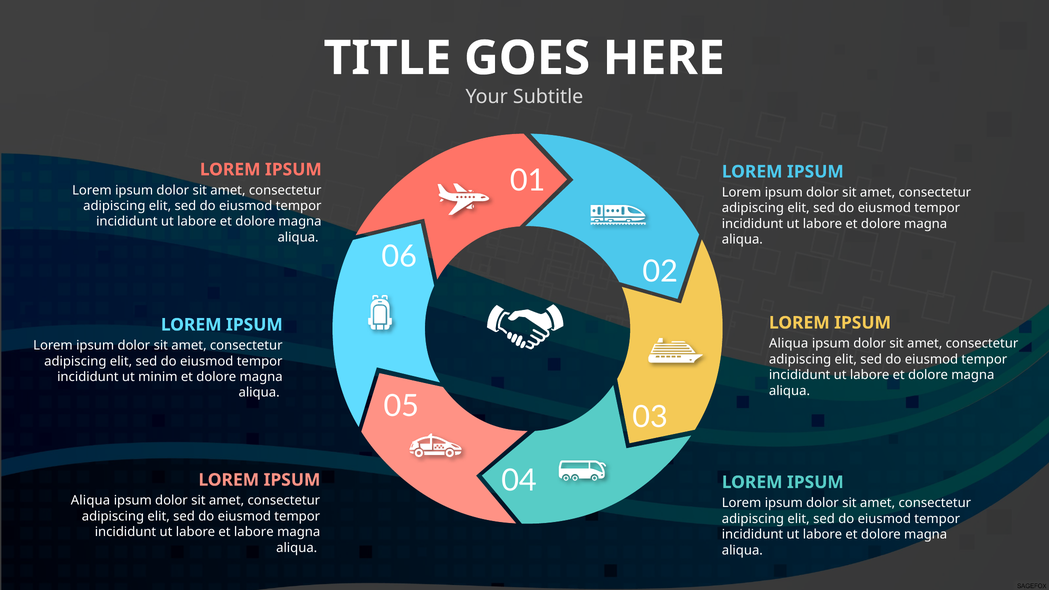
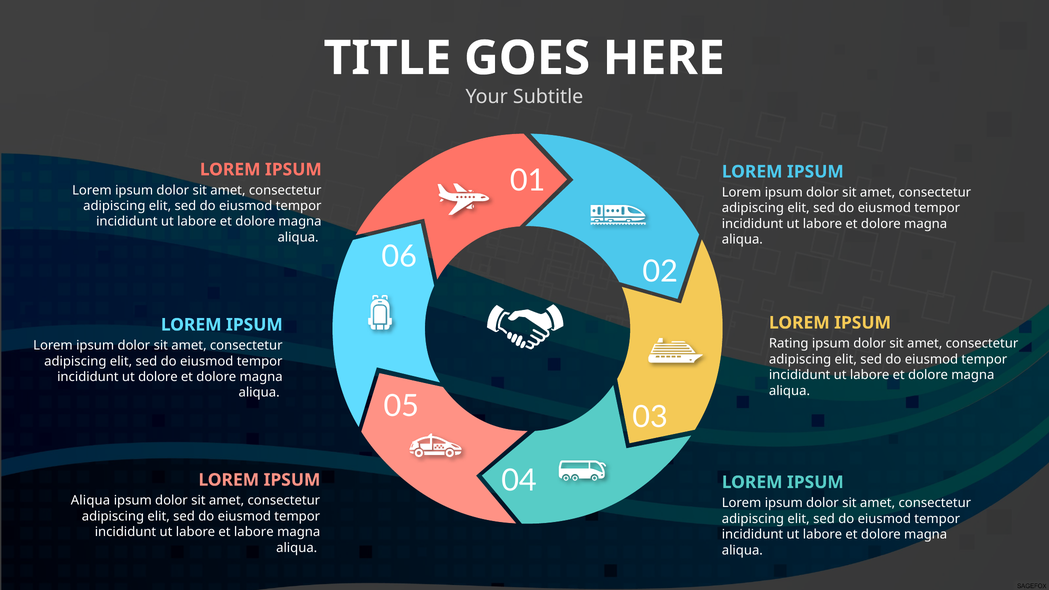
Aliqua: Aliqua -> Rating (789, 344)
ut minim: minim -> dolore (158, 377)
